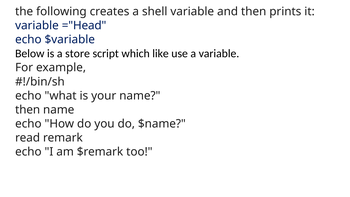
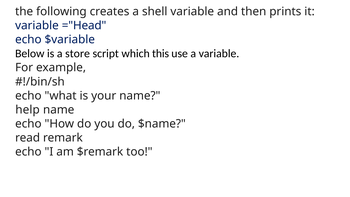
like: like -> this (161, 54)
then: then -> help (28, 110)
